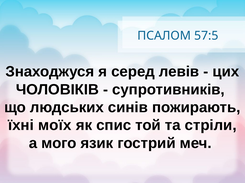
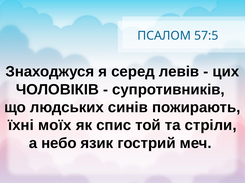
мого: мого -> небо (59, 144)
